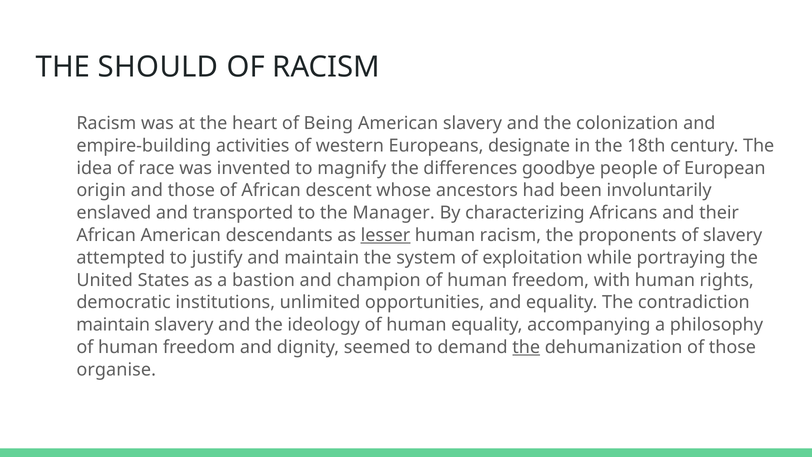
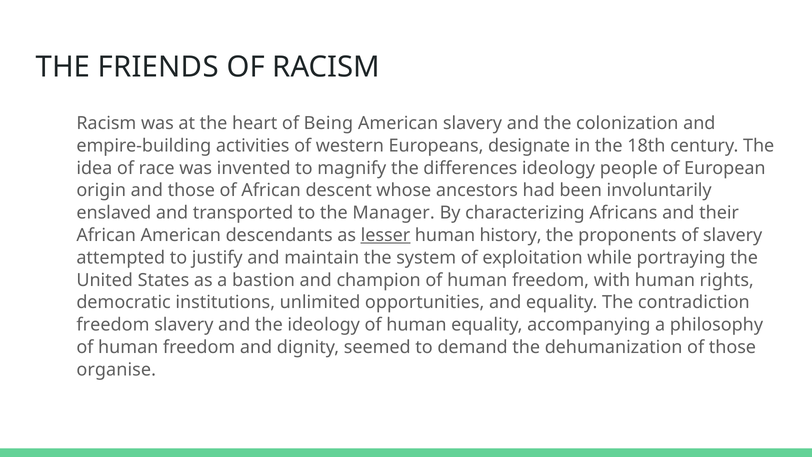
SHOULD: SHOULD -> FRIENDS (158, 67)
differences goodbye: goodbye -> ideology (558, 168)
human racism: racism -> history (511, 235)
maintain: maintain -> freedom (113, 325)
the underline: present -> none (526, 347)
